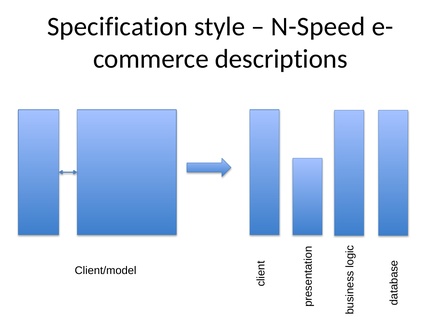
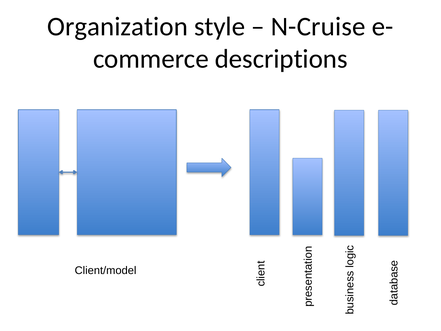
Specification: Specification -> Organization (118, 27)
N-Speed: N-Speed -> N-Cruise (318, 27)
